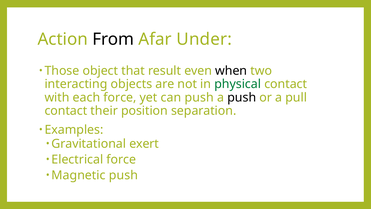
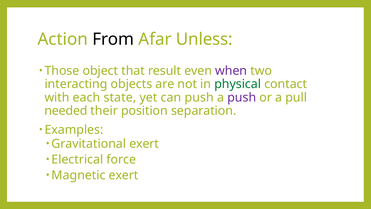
Under: Under -> Unless (204, 39)
when colour: black -> purple (231, 71)
each force: force -> state (120, 97)
push colour: black -> purple (242, 97)
contact: contact -> needed (66, 111)
Magnetic push: push -> exert (123, 175)
